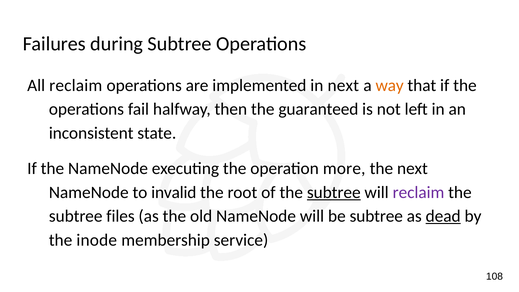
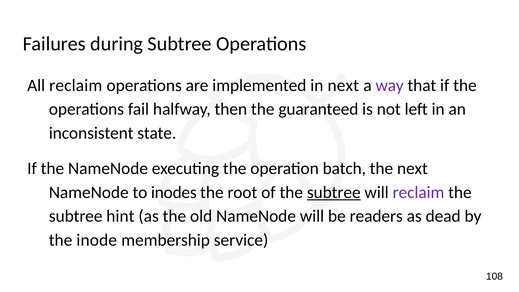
way colour: orange -> purple (390, 85)
more: more -> batch (344, 168)
invalid: invalid -> inodes (174, 192)
files: files -> hint (120, 216)
be subtree: subtree -> readers (376, 216)
dead underline: present -> none (443, 216)
